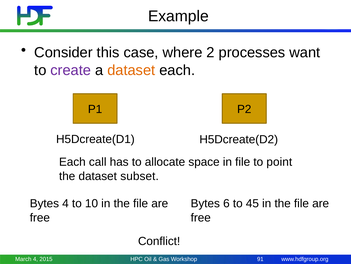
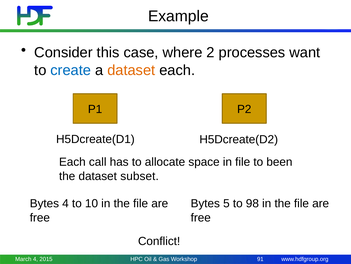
create colour: purple -> blue (71, 70)
point: point -> been (279, 162)
6: 6 -> 5 (226, 203)
45: 45 -> 98 (252, 203)
